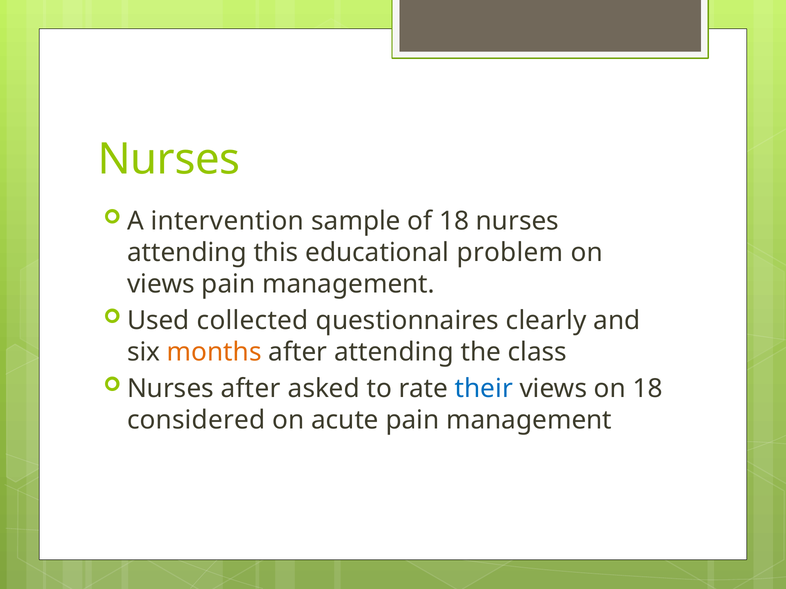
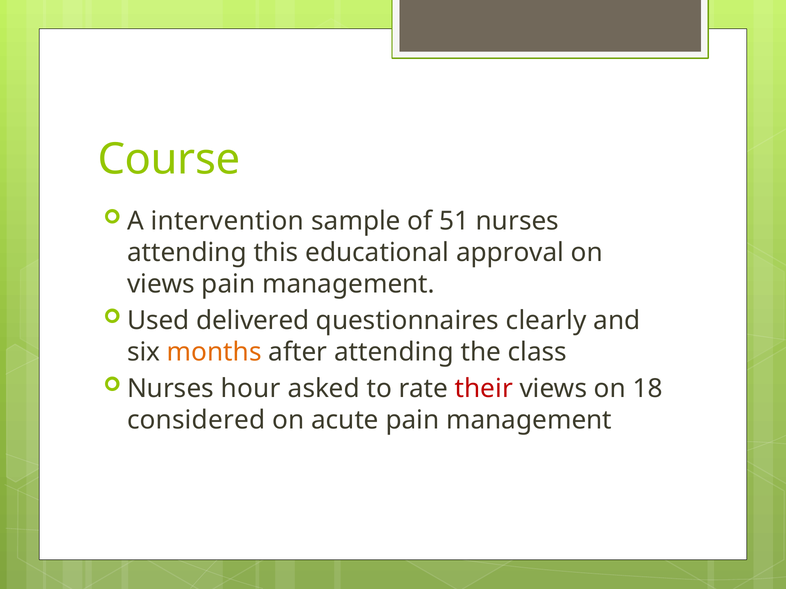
Nurses: Nurses -> Course (169, 160)
of 18: 18 -> 51 (454, 221)
problem: problem -> approval (510, 253)
collected: collected -> delivered (253, 321)
Nurses after: after -> hour (251, 389)
their colour: blue -> red (484, 389)
